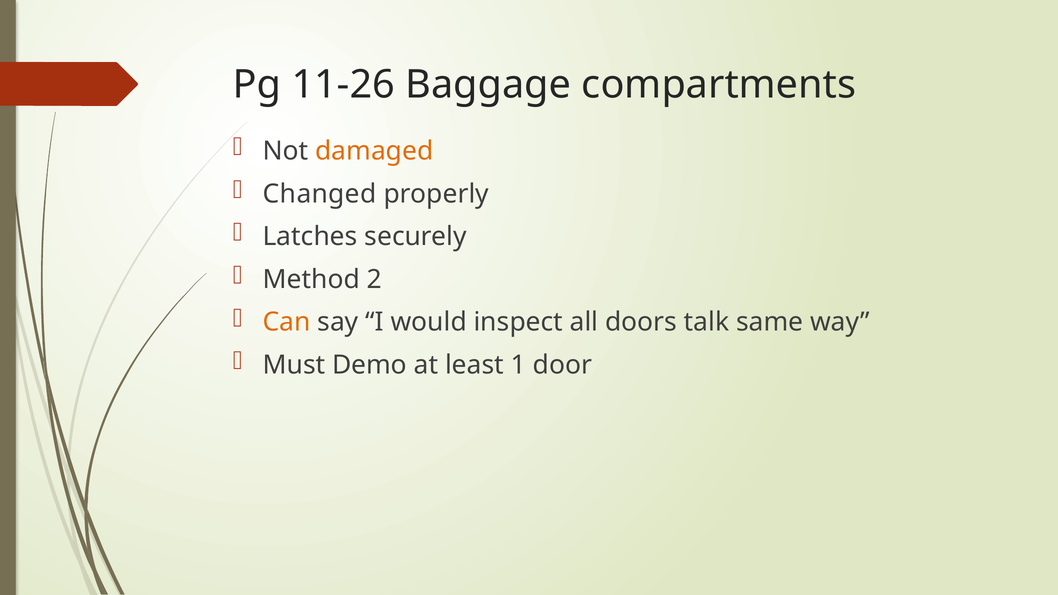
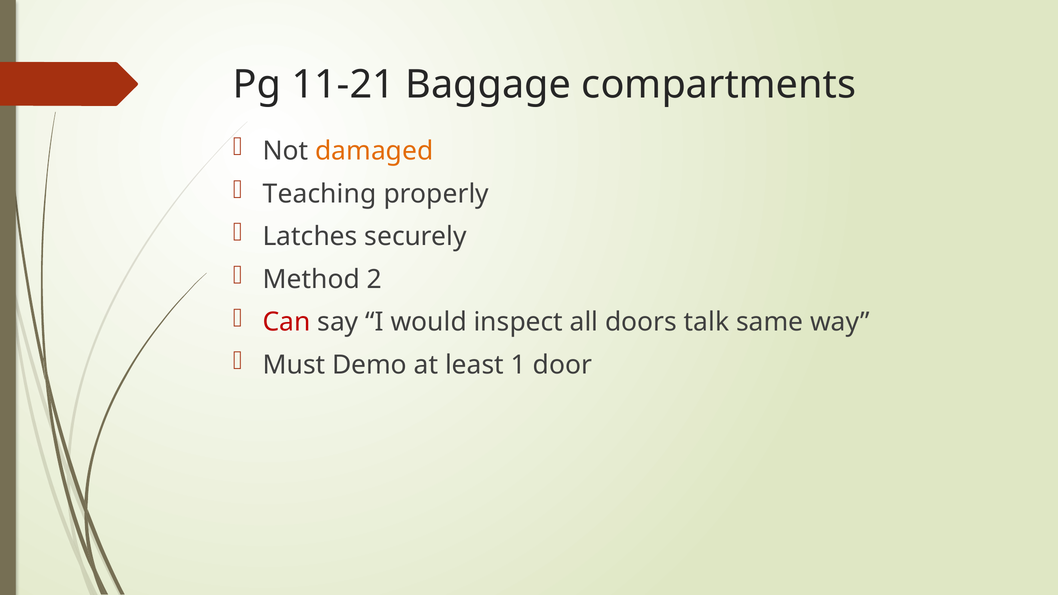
11-26: 11-26 -> 11-21 (343, 85)
Changed: Changed -> Teaching (320, 194)
Can colour: orange -> red (287, 322)
